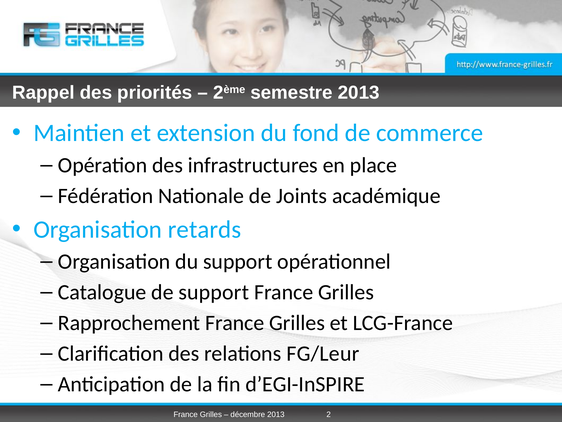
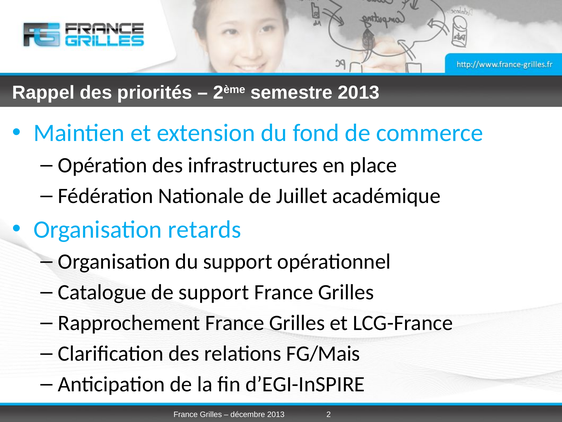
Joints: Joints -> Juillet (302, 196)
FG/Leur: FG/Leur -> FG/Mais (323, 353)
